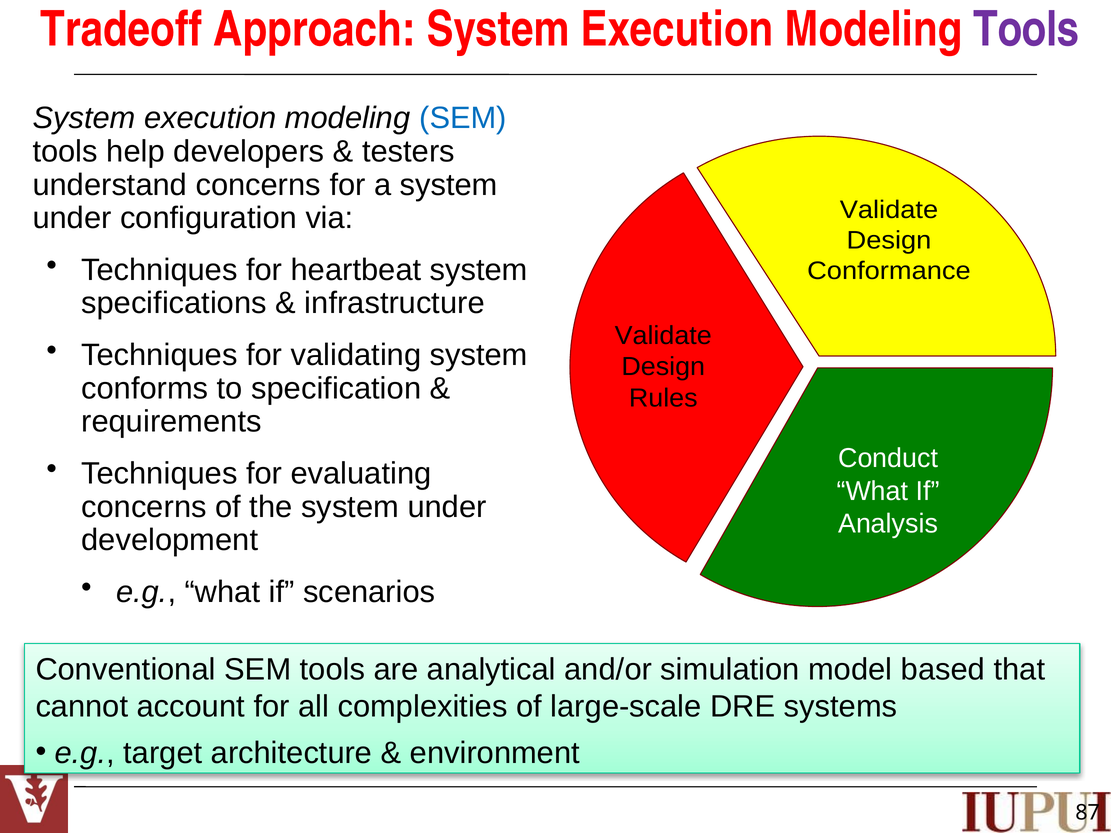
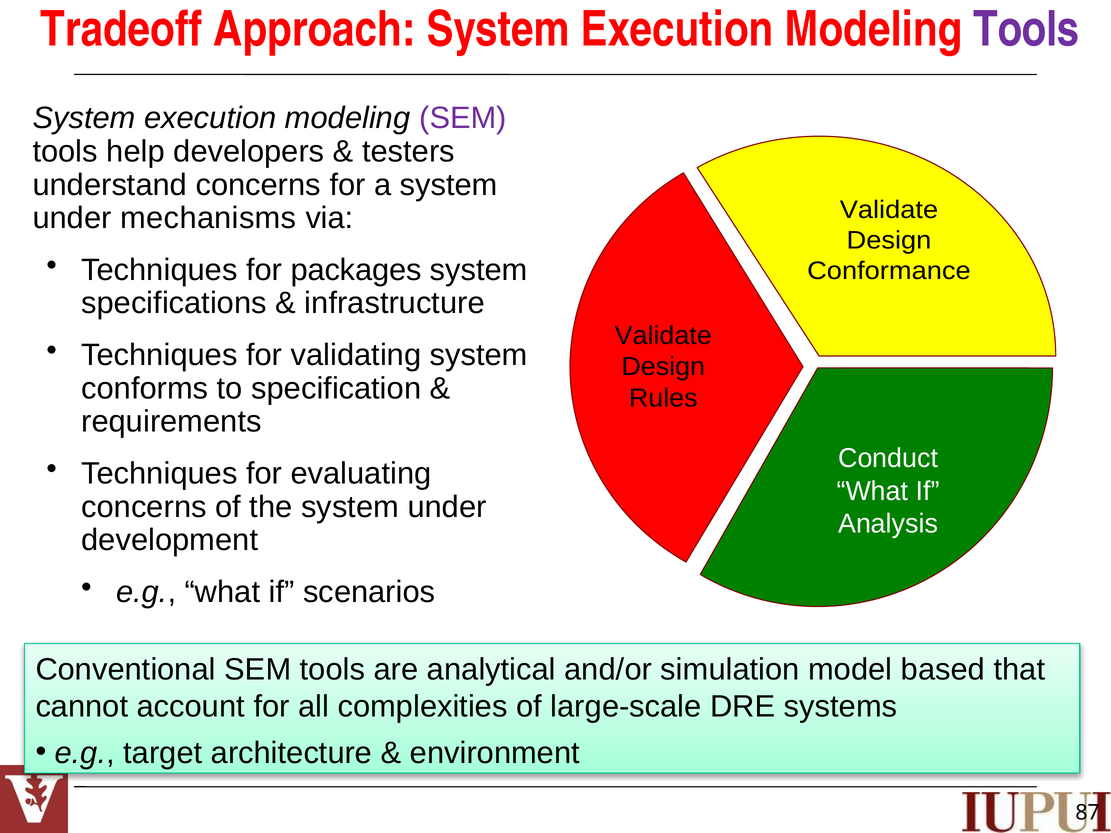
SEM colour: blue -> purple (463, 118)
configuration: configuration -> mechanisms (208, 218)
heartbeat: heartbeat -> packages (356, 270)
